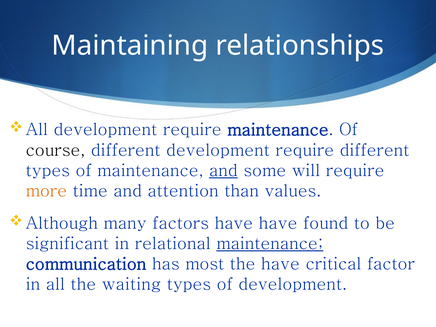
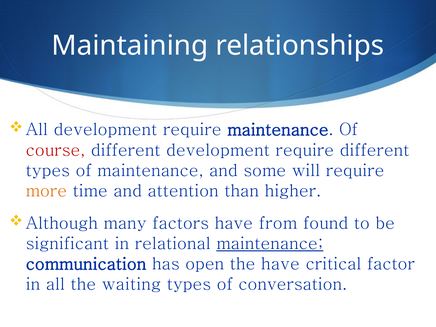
course colour: black -> red (55, 150)
and underline: present -> none (223, 170)
values: values -> higher (293, 191)
have have: have -> from (278, 223)
most: most -> open (205, 264)
of development: development -> conversation (293, 284)
